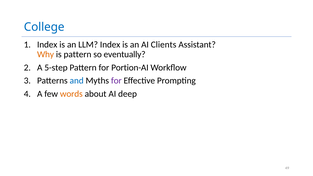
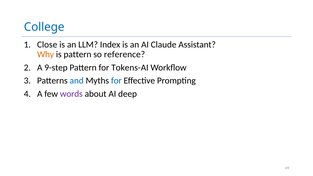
Index: Index -> Close (47, 45)
Clients: Clients -> Claude (164, 45)
eventually: eventually -> reference (124, 54)
5-step: 5-step -> 9-step (56, 68)
Portion-AI: Portion-AI -> Tokens-AI (130, 68)
for colour: purple -> blue (116, 81)
words colour: orange -> purple (71, 94)
